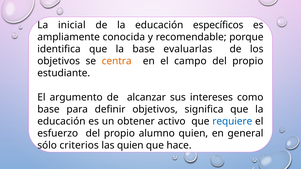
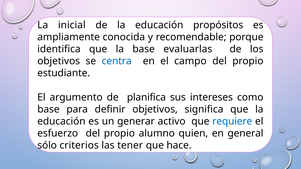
específicos: específicos -> propósitos (218, 25)
centra colour: orange -> blue (117, 61)
alcanzar: alcanzar -> planifica (146, 97)
obtener: obtener -> generar (136, 121)
las quien: quien -> tener (130, 146)
